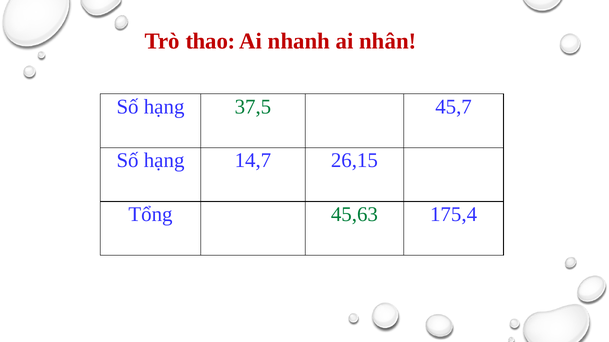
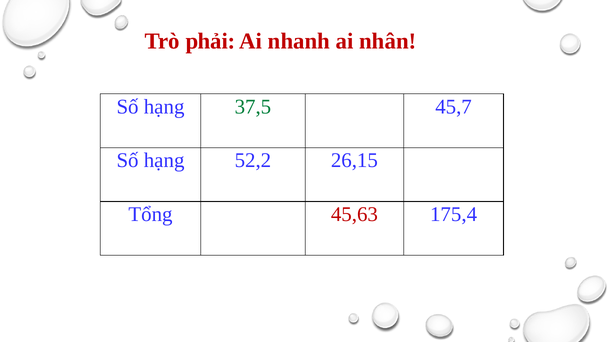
thao: thao -> phải (210, 41)
14,7: 14,7 -> 52,2 (253, 161)
45,63 colour: green -> red (354, 215)
